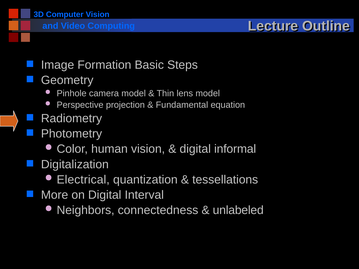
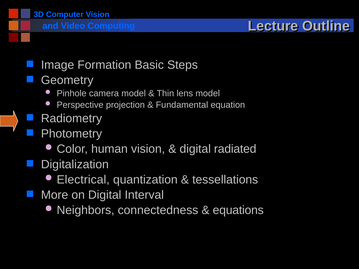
informal: informal -> radiated (235, 149)
unlabeled: unlabeled -> equations (238, 210)
